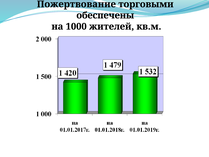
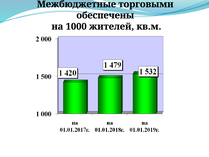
Пожертвование: Пожертвование -> Межбюджетные (76, 4)
